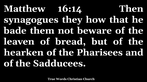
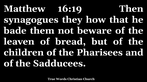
16:14: 16:14 -> 16:19 (70, 9)
hearken: hearken -> children (24, 53)
